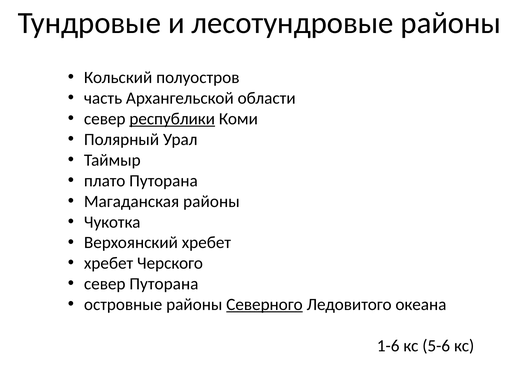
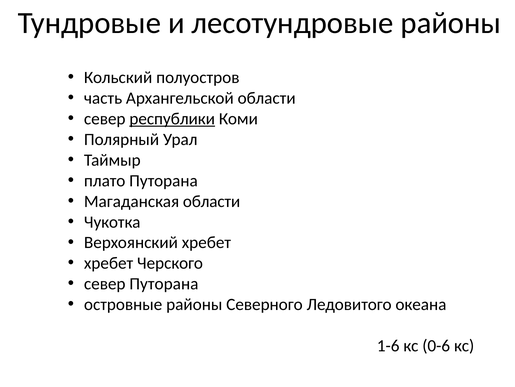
Магаданская районы: районы -> области (212, 201)
Северного underline: present -> none (264, 304)
5-6: 5-6 -> 0-6 (436, 345)
